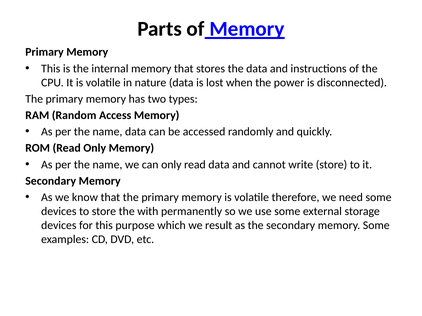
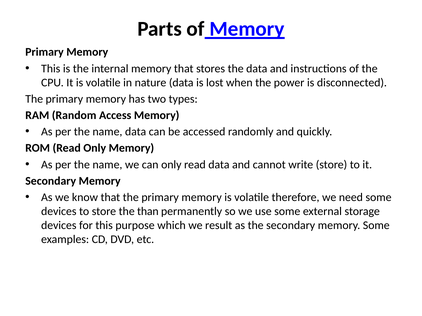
with: with -> than (148, 212)
